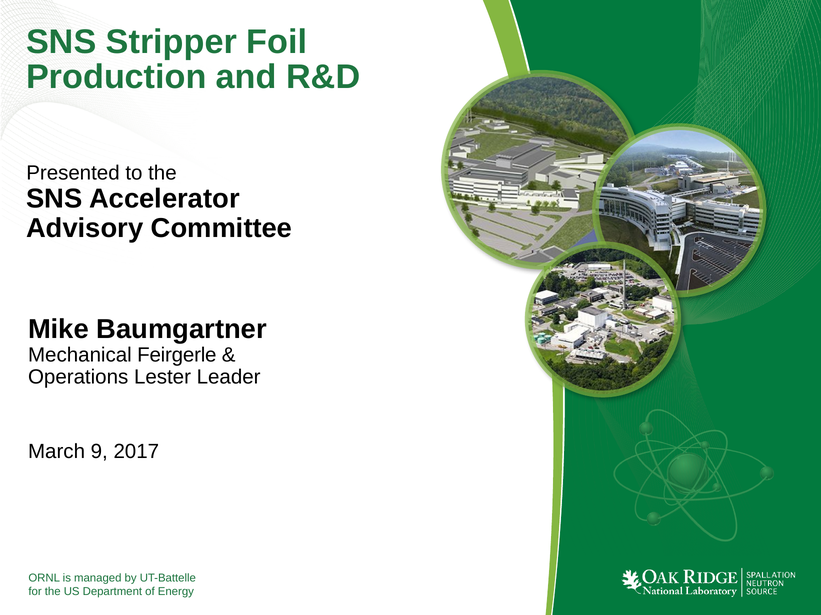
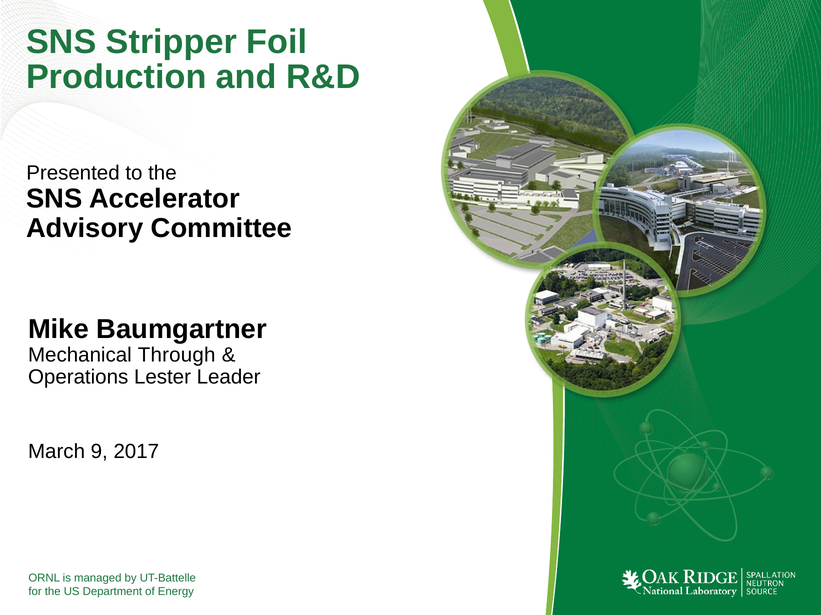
Feirgerle: Feirgerle -> Through (177, 355)
